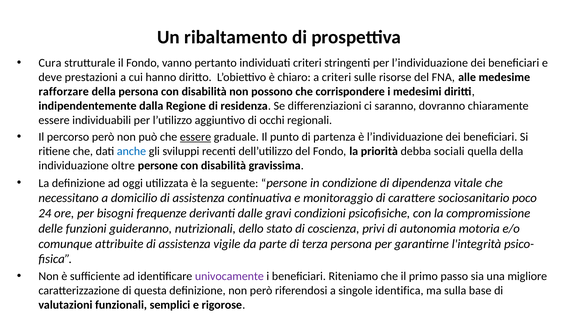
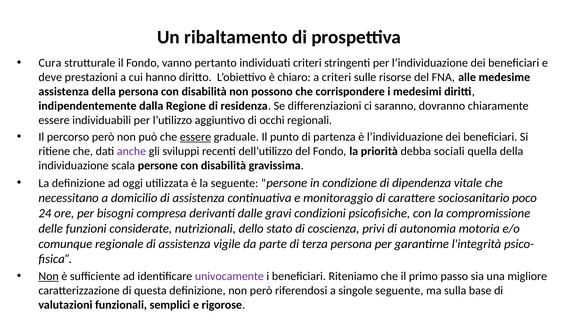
rafforzare: rafforzare -> assistenza (64, 92)
anche colour: blue -> purple (131, 151)
oltre: oltre -> scala (123, 166)
frequenze: frequenze -> compresa (162, 214)
guideranno: guideranno -> considerate (141, 229)
attribuite: attribuite -> regionale (119, 244)
Non underline: none -> present (49, 277)
singole identifica: identifica -> seguente (399, 291)
